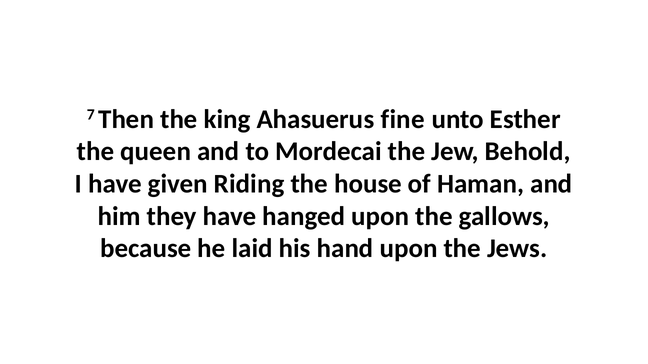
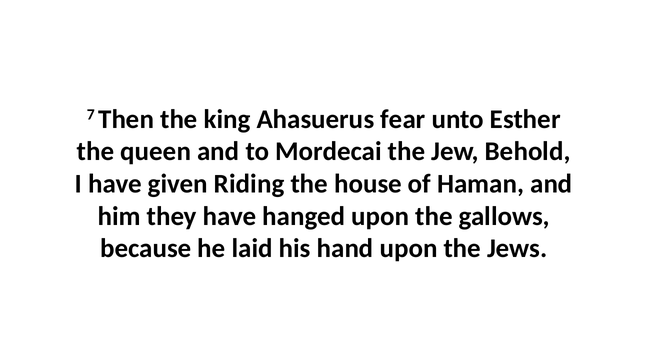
fine: fine -> fear (403, 119)
